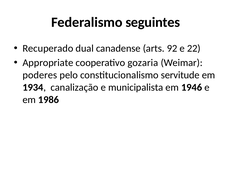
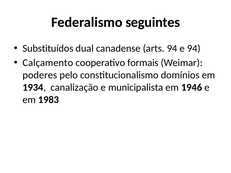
Recuperado: Recuperado -> Substituídos (48, 48)
arts 92: 92 -> 94 (172, 48)
e 22: 22 -> 94 (194, 48)
Appropriate: Appropriate -> Calçamento (48, 63)
gozaria: gozaria -> formais (143, 63)
servitude: servitude -> domínios (180, 75)
1986: 1986 -> 1983 (49, 100)
